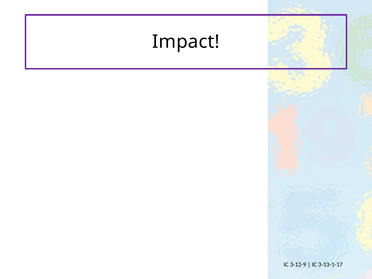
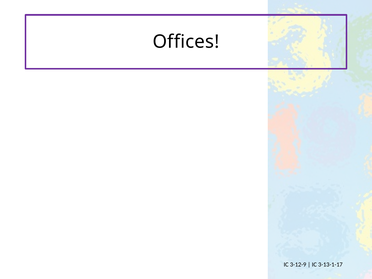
Impact: Impact -> Offices (186, 42)
